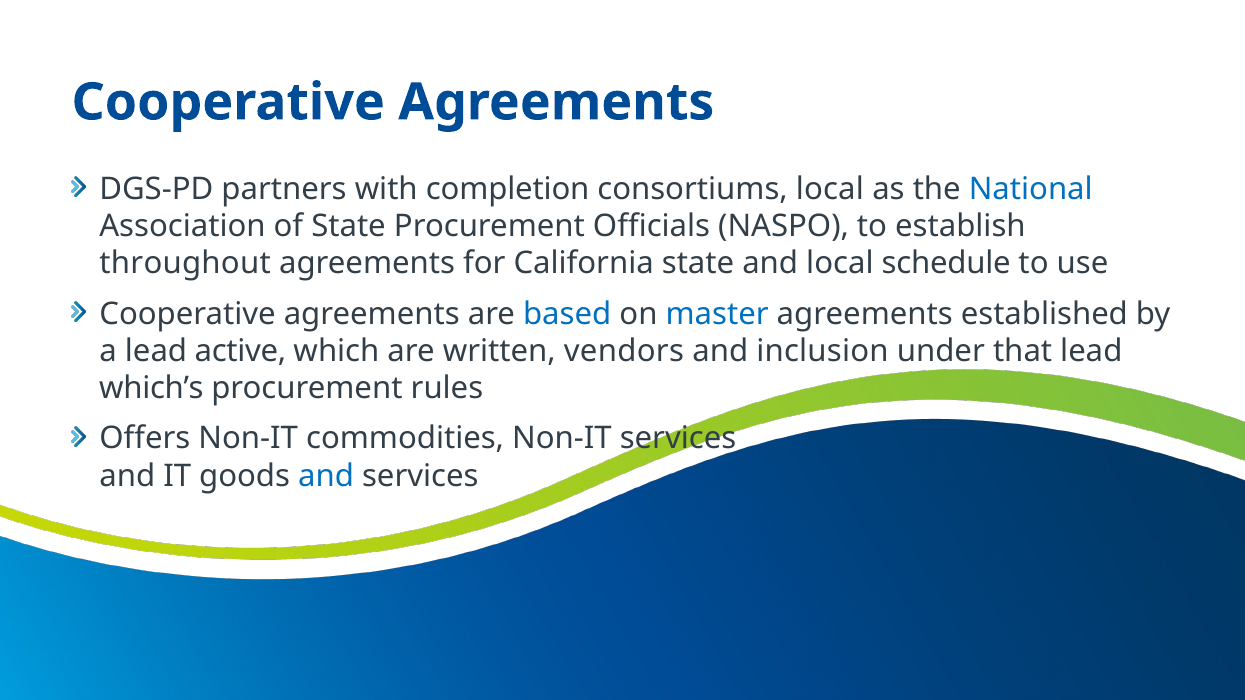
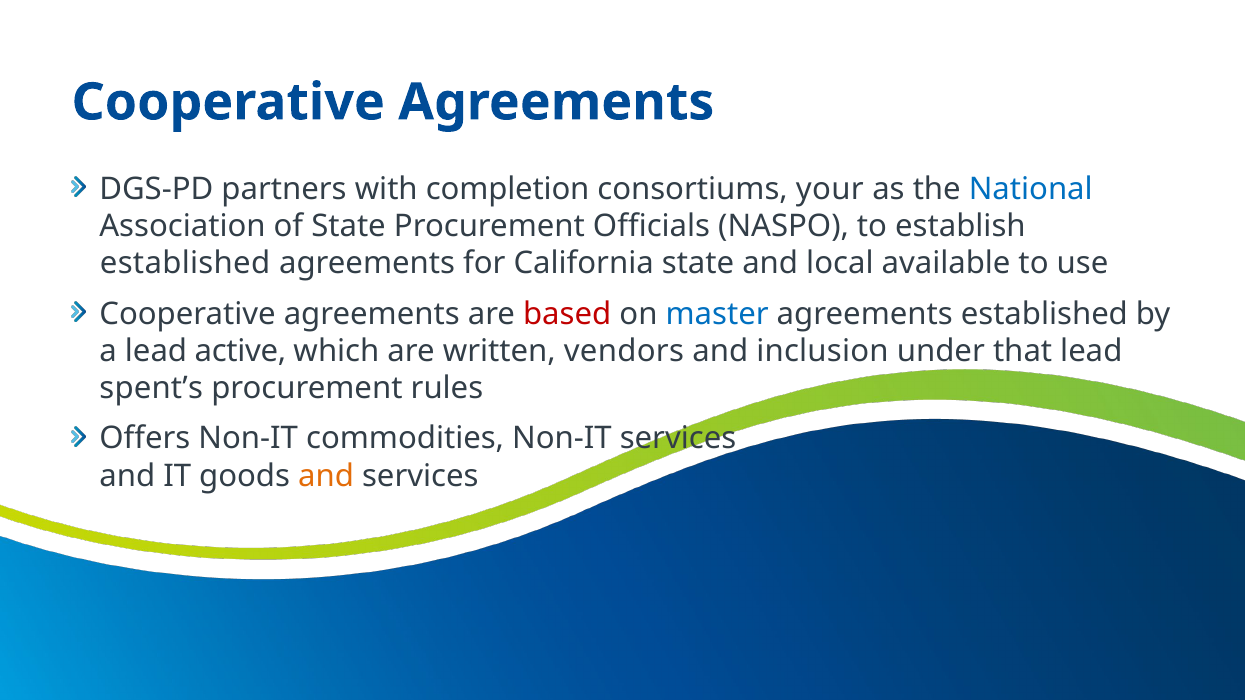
consortiums local: local -> your (830, 189)
throughout: throughout -> established (185, 264)
schedule: schedule -> available (946, 264)
based colour: blue -> red (567, 314)
which’s: which’s -> spent’s (151, 389)
and colour: blue -> orange (326, 476)
